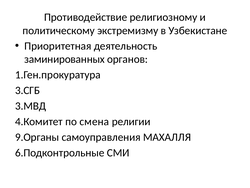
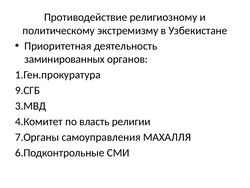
3.СГБ: 3.СГБ -> 9.СГБ (28, 90)
смена: смена -> власть (94, 121)
9.Органы: 9.Органы -> 7.Органы (37, 137)
